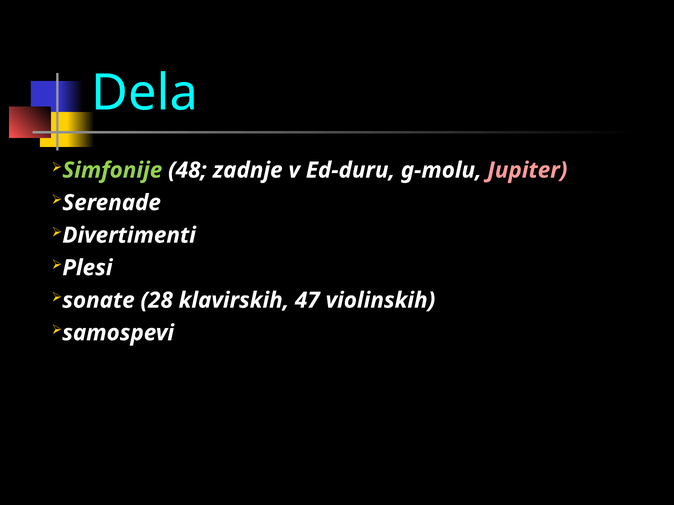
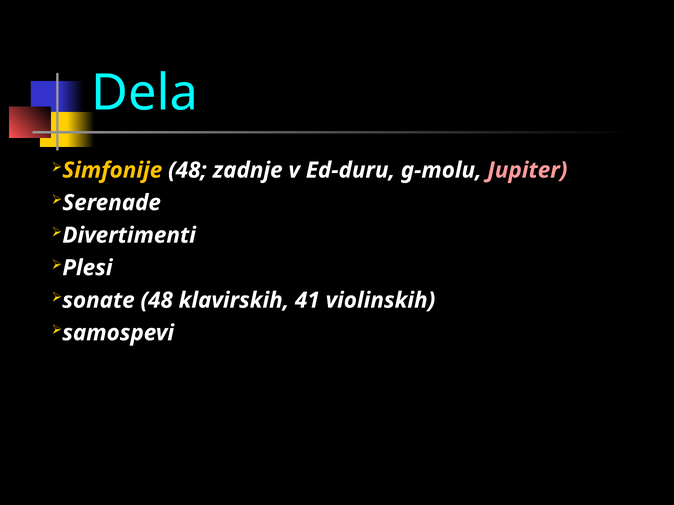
Simfonije colour: light green -> yellow (112, 170)
sonate 28: 28 -> 48 (157, 301)
47: 47 -> 41 (307, 301)
